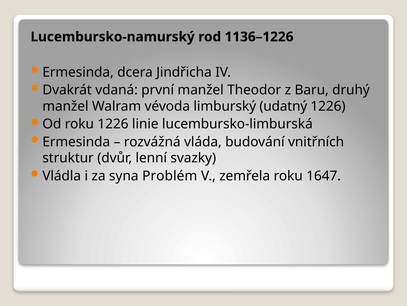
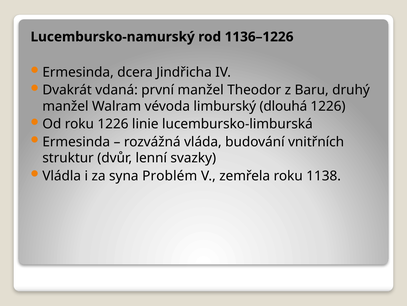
udatný: udatný -> dlouhá (283, 106)
1647: 1647 -> 1138 (324, 175)
